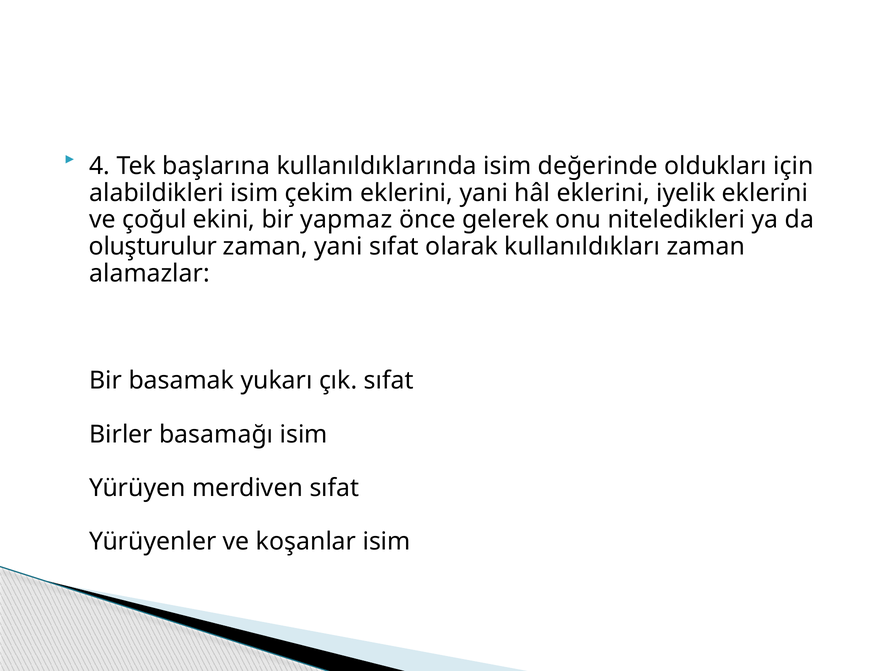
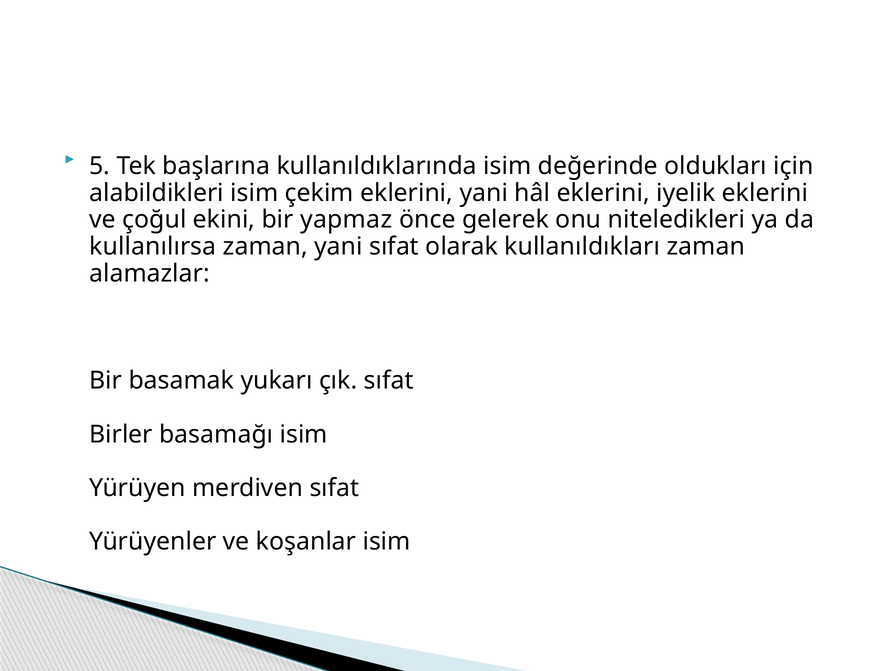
4: 4 -> 5 (100, 166)
oluşturulur: oluşturulur -> kullanılırsa (153, 246)
